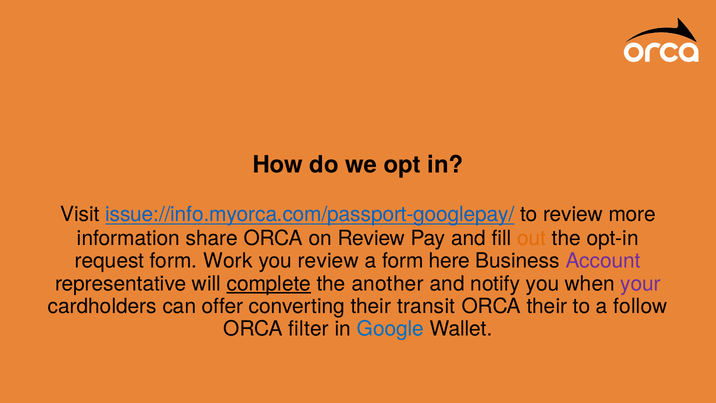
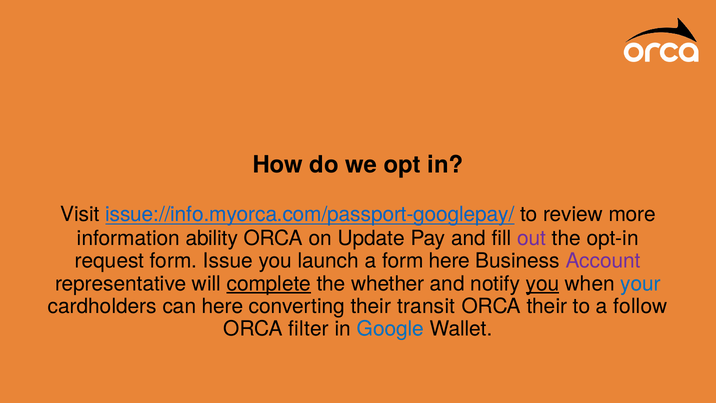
share: share -> ability (212, 238)
on Review: Review -> Update (371, 238)
out colour: orange -> purple (532, 238)
Work: Work -> Issue (228, 261)
you review: review -> launch (328, 261)
another: another -> whether (388, 283)
you underline: none -> present (543, 283)
your colour: purple -> blue (641, 283)
can offer: offer -> here (223, 306)
